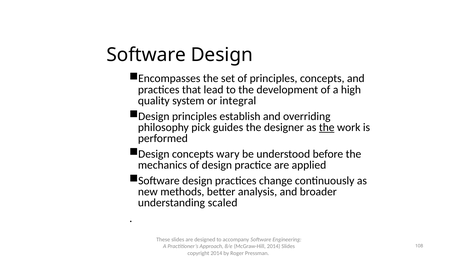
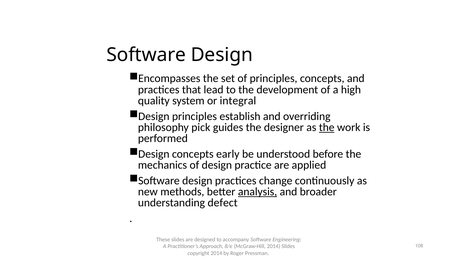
wary: wary -> early (228, 154)
analysis underline: none -> present (258, 191)
scaled: scaled -> defect (223, 203)
